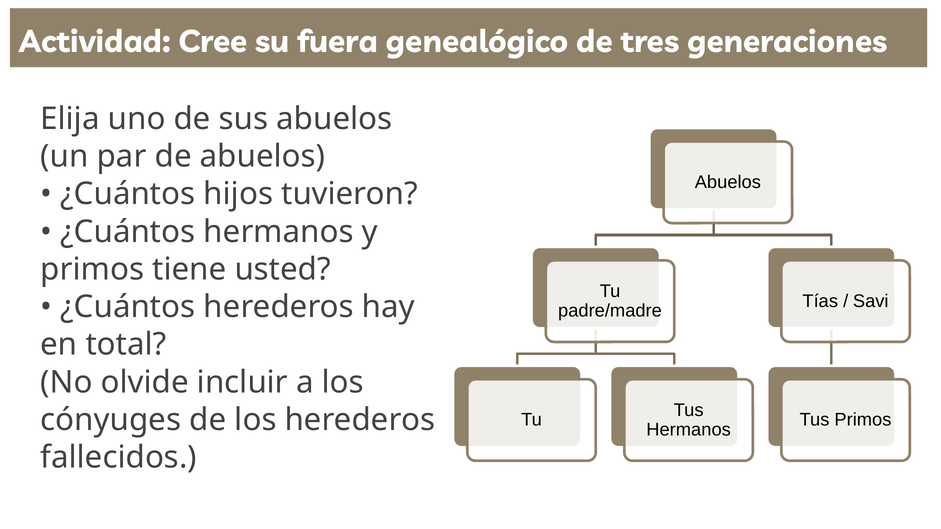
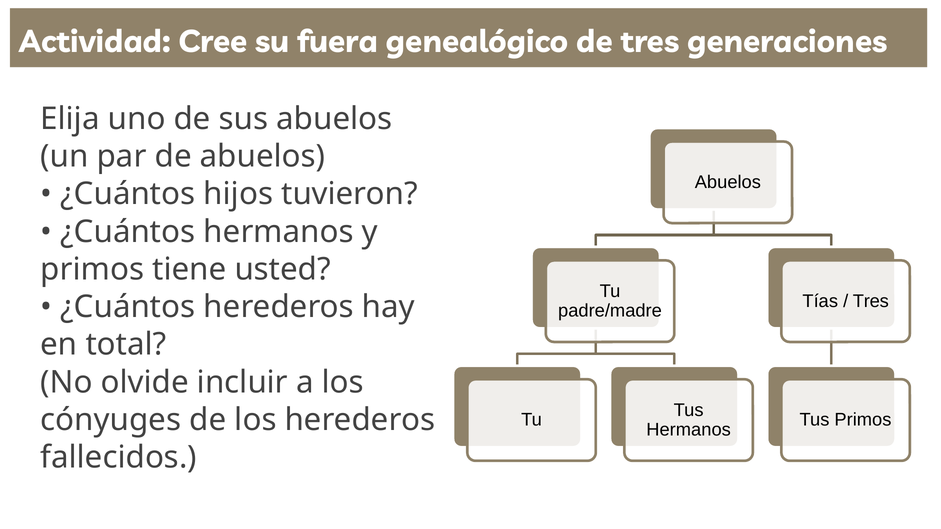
Savi: Savi -> Tres (871, 301)
